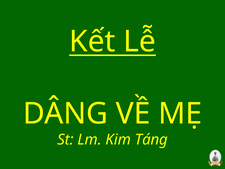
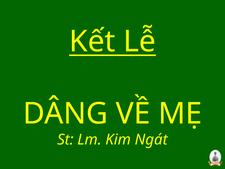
Táng: Táng -> Ngát (151, 139)
